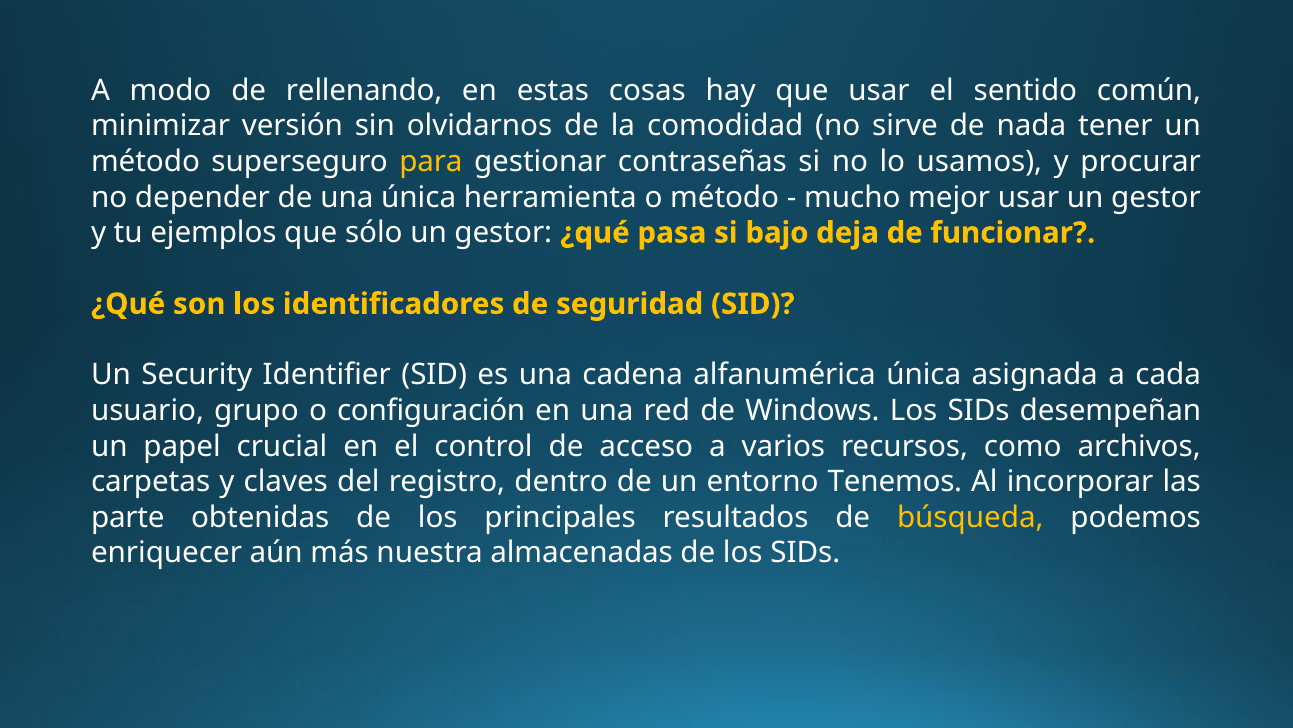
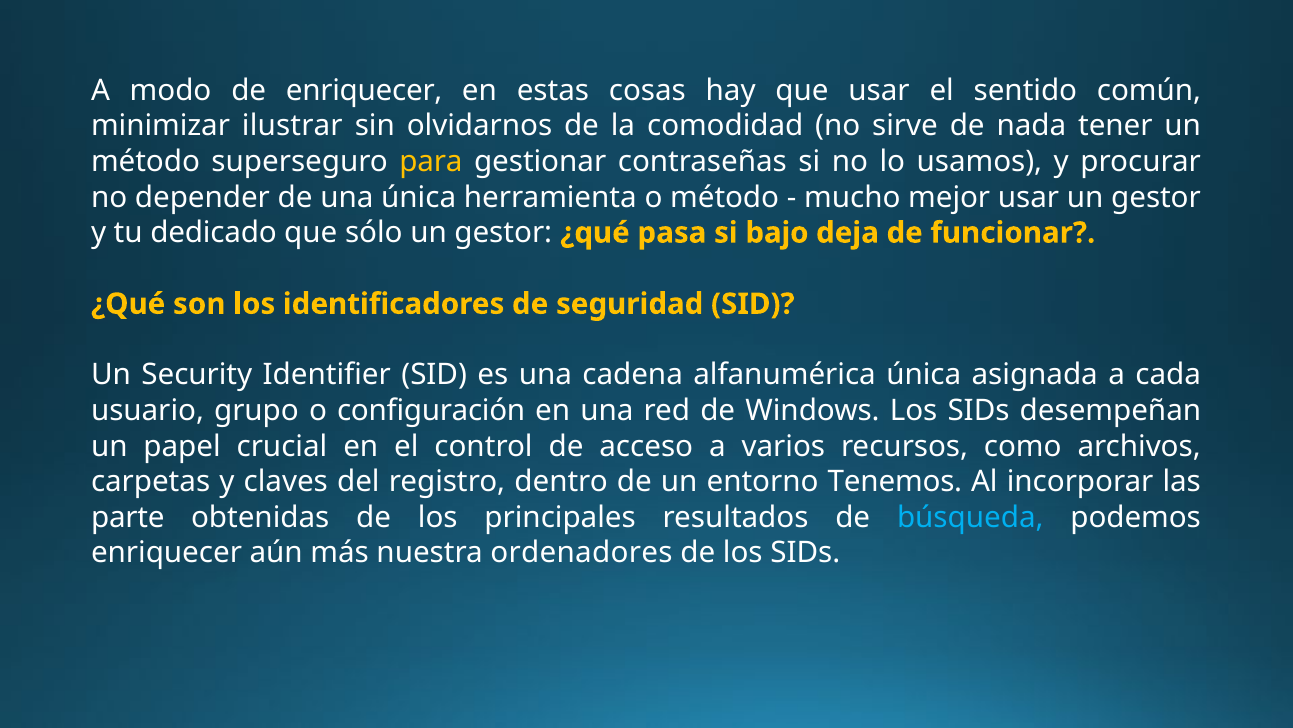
de rellenando: rellenando -> enriquecer (364, 90)
versión: versión -> ilustrar (292, 126)
ejemplos: ejemplos -> dedicado (214, 233)
búsqueda colour: yellow -> light blue (970, 517)
almacenadas: almacenadas -> ordenadores (581, 553)
